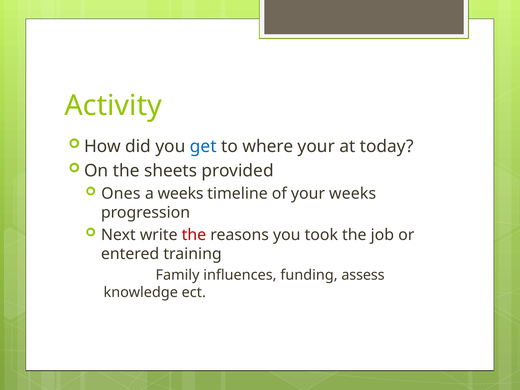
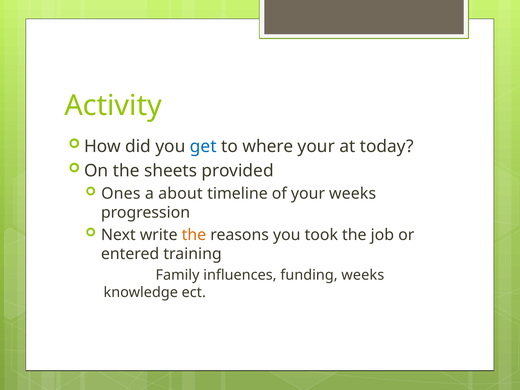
a weeks: weeks -> about (180, 194)
the colour: red -> orange (194, 235)
funding assess: assess -> weeks (363, 275)
